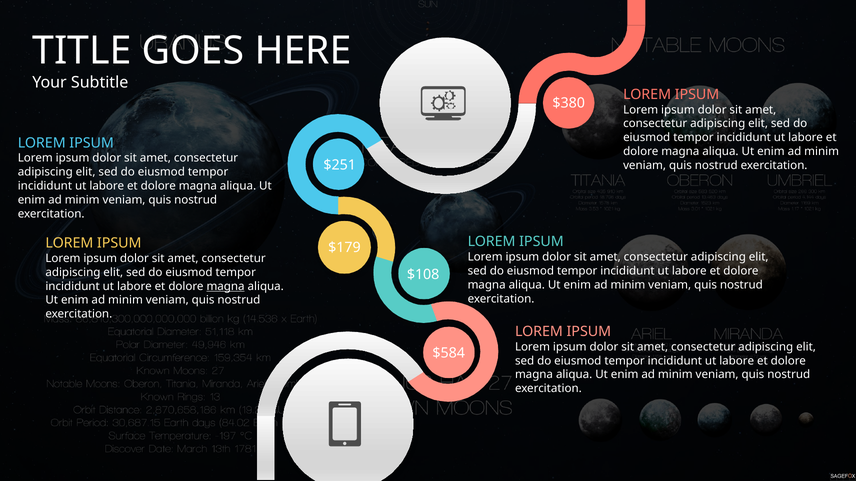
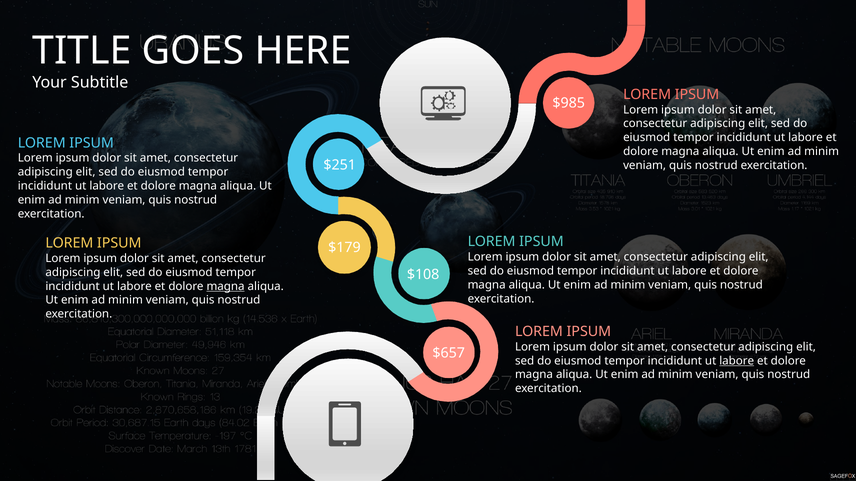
$380: $380 -> $985 (569, 103)
$584: $584 -> $657 (449, 354)
labore underline: none -> present (737, 361)
